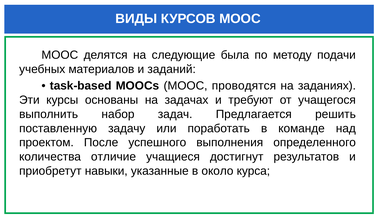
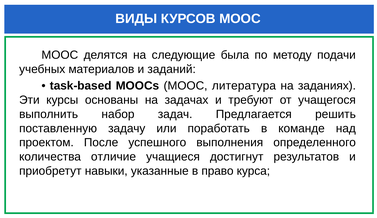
проводятся: проводятся -> литература (244, 86)
около: около -> право (217, 171)
